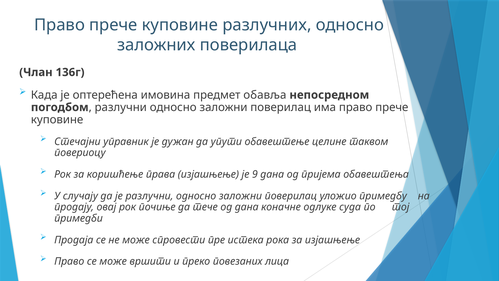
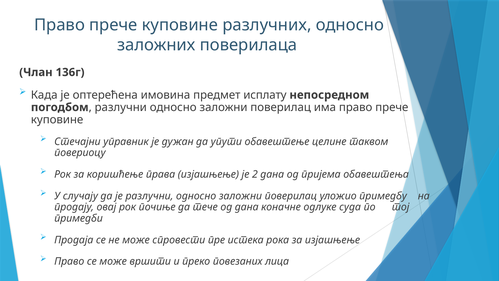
обавља: обавља -> исплату (265, 95)
9: 9 -> 2 (255, 174)
